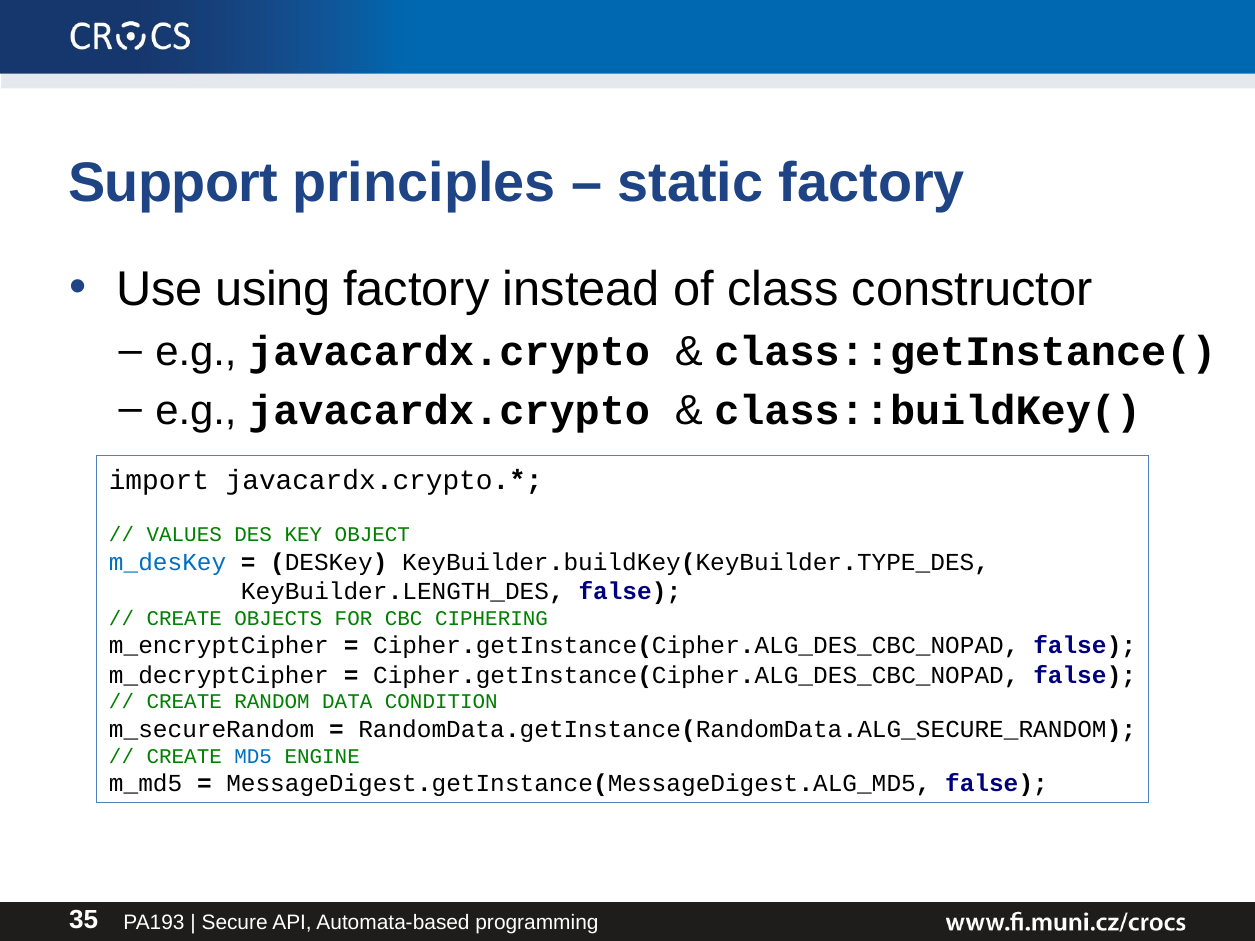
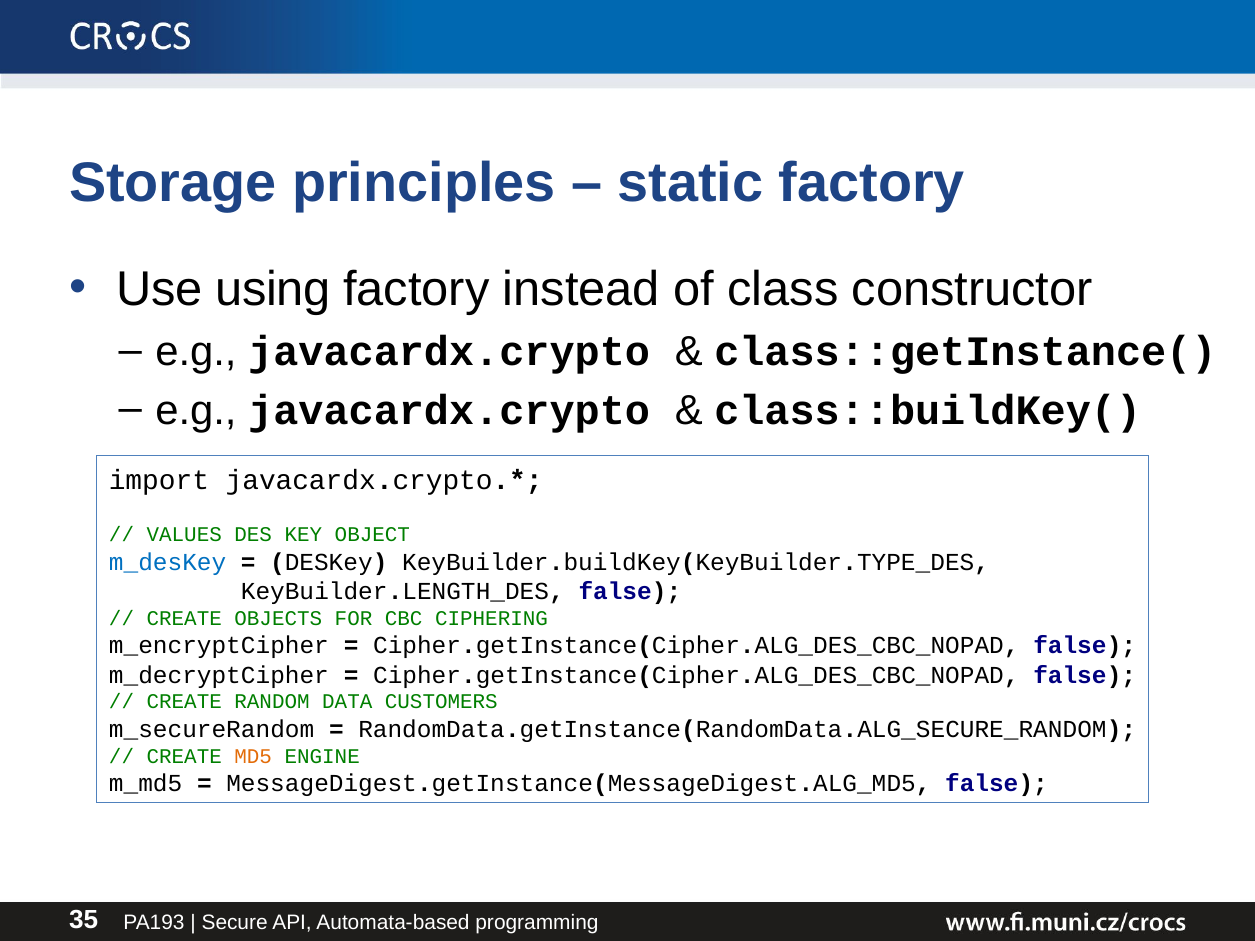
Support: Support -> Storage (173, 183)
CONDITION: CONDITION -> CUSTOMERS (441, 702)
MD5 colour: blue -> orange (253, 757)
